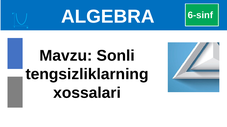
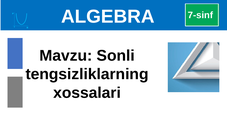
6-sinf: 6-sinf -> 7-sinf (200, 15)
